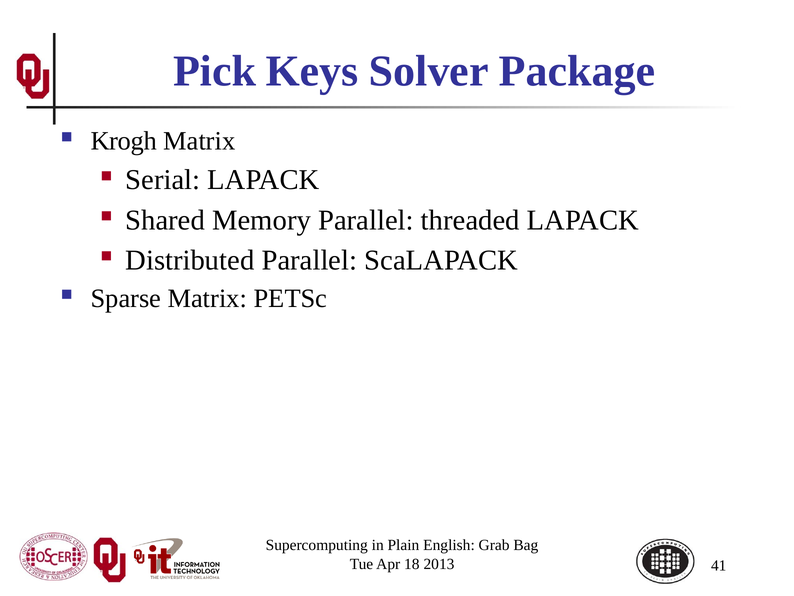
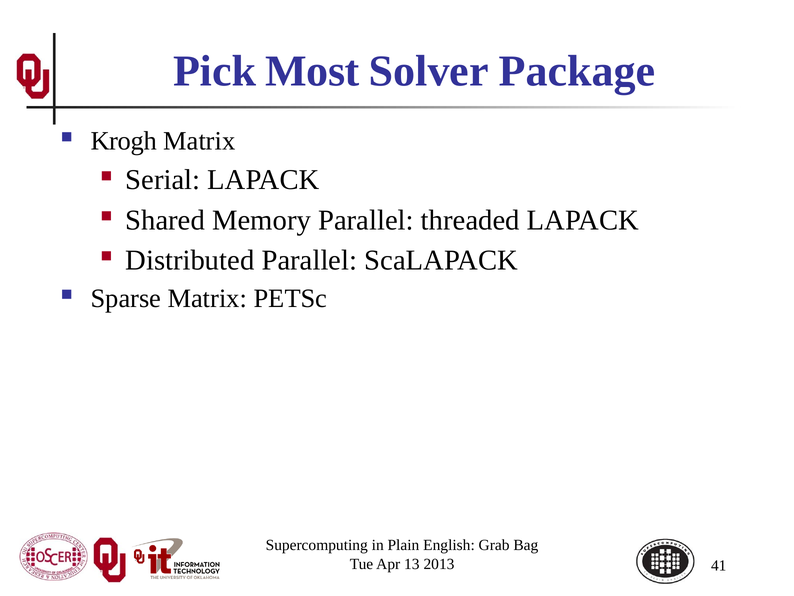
Keys: Keys -> Most (312, 71)
18: 18 -> 13 (412, 563)
